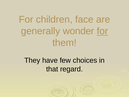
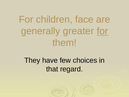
wonder: wonder -> greater (78, 31)
